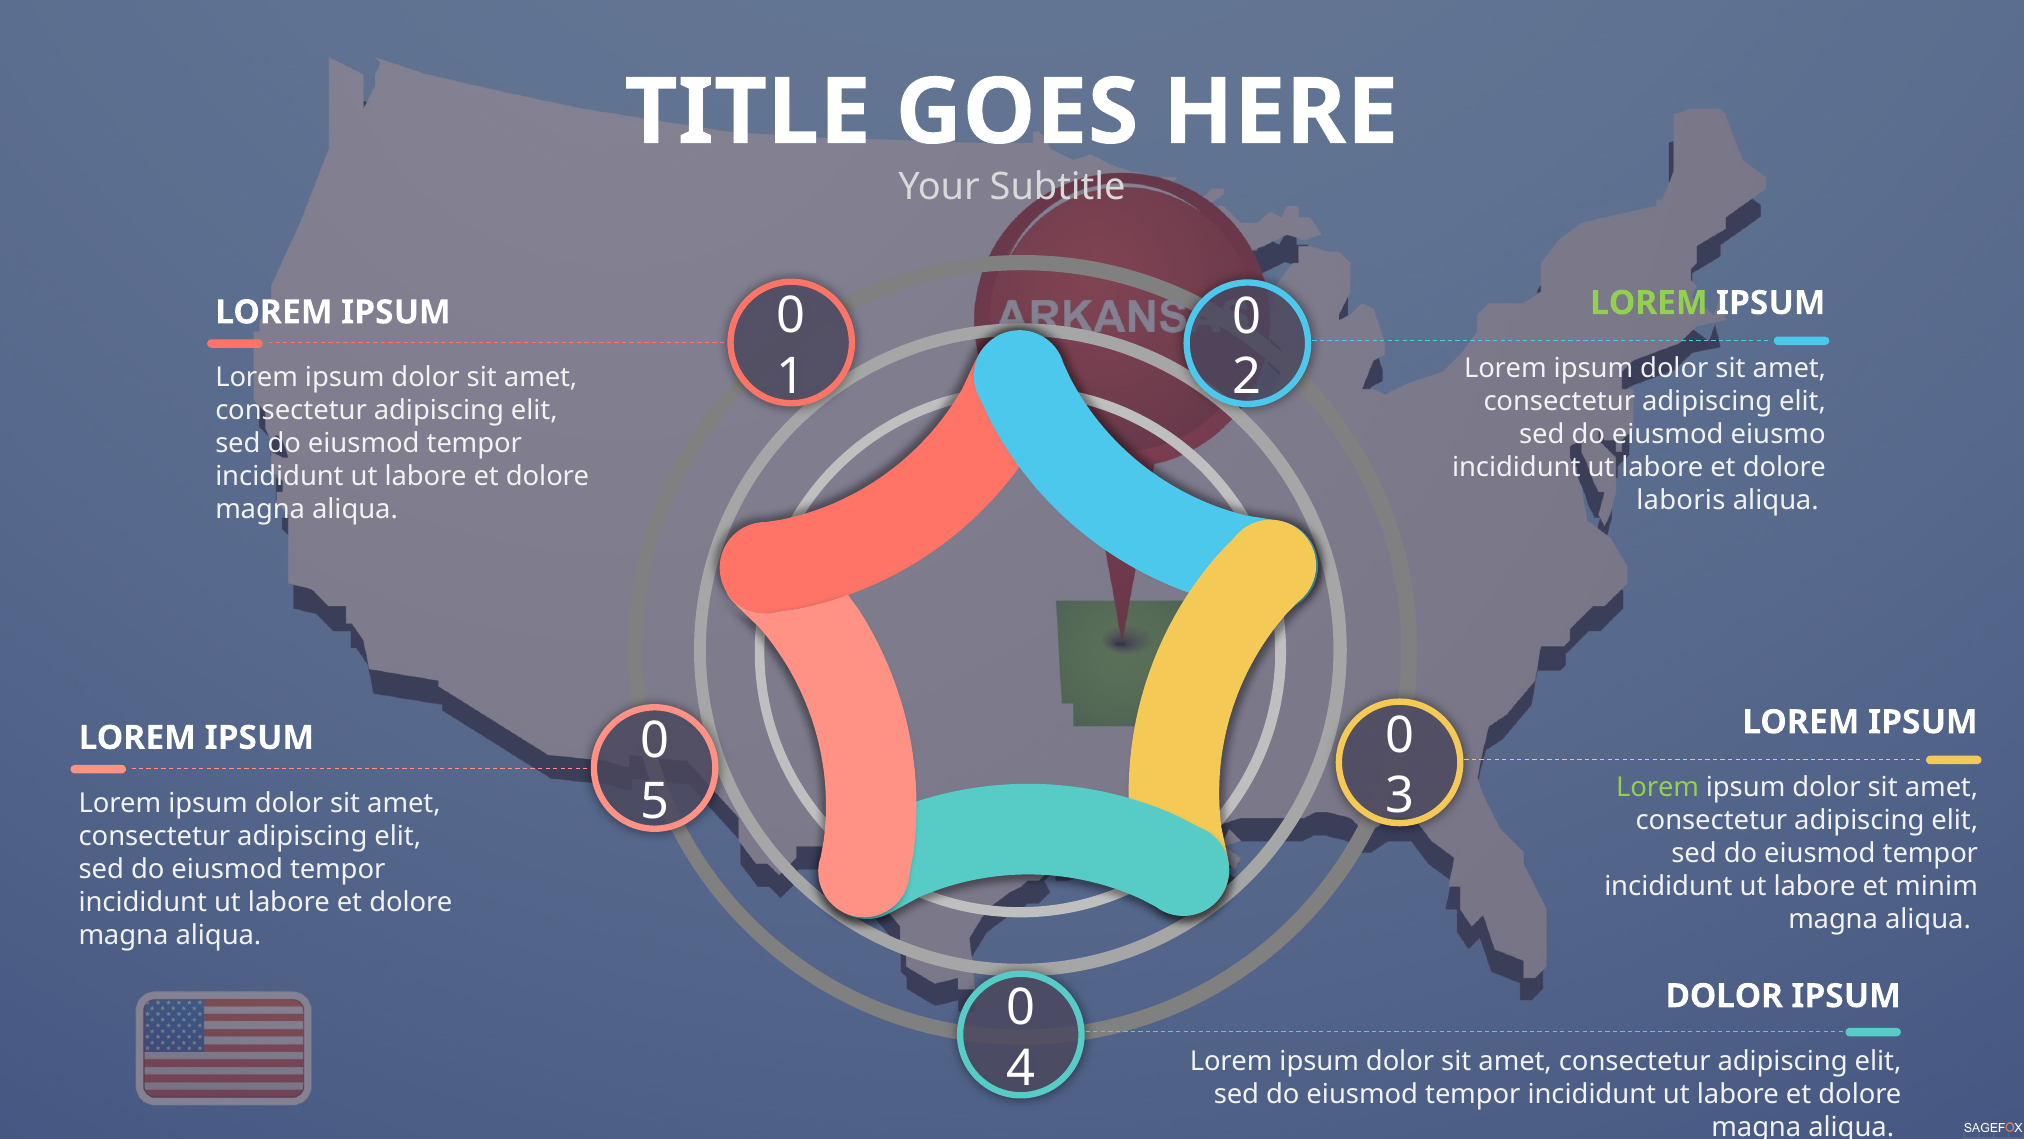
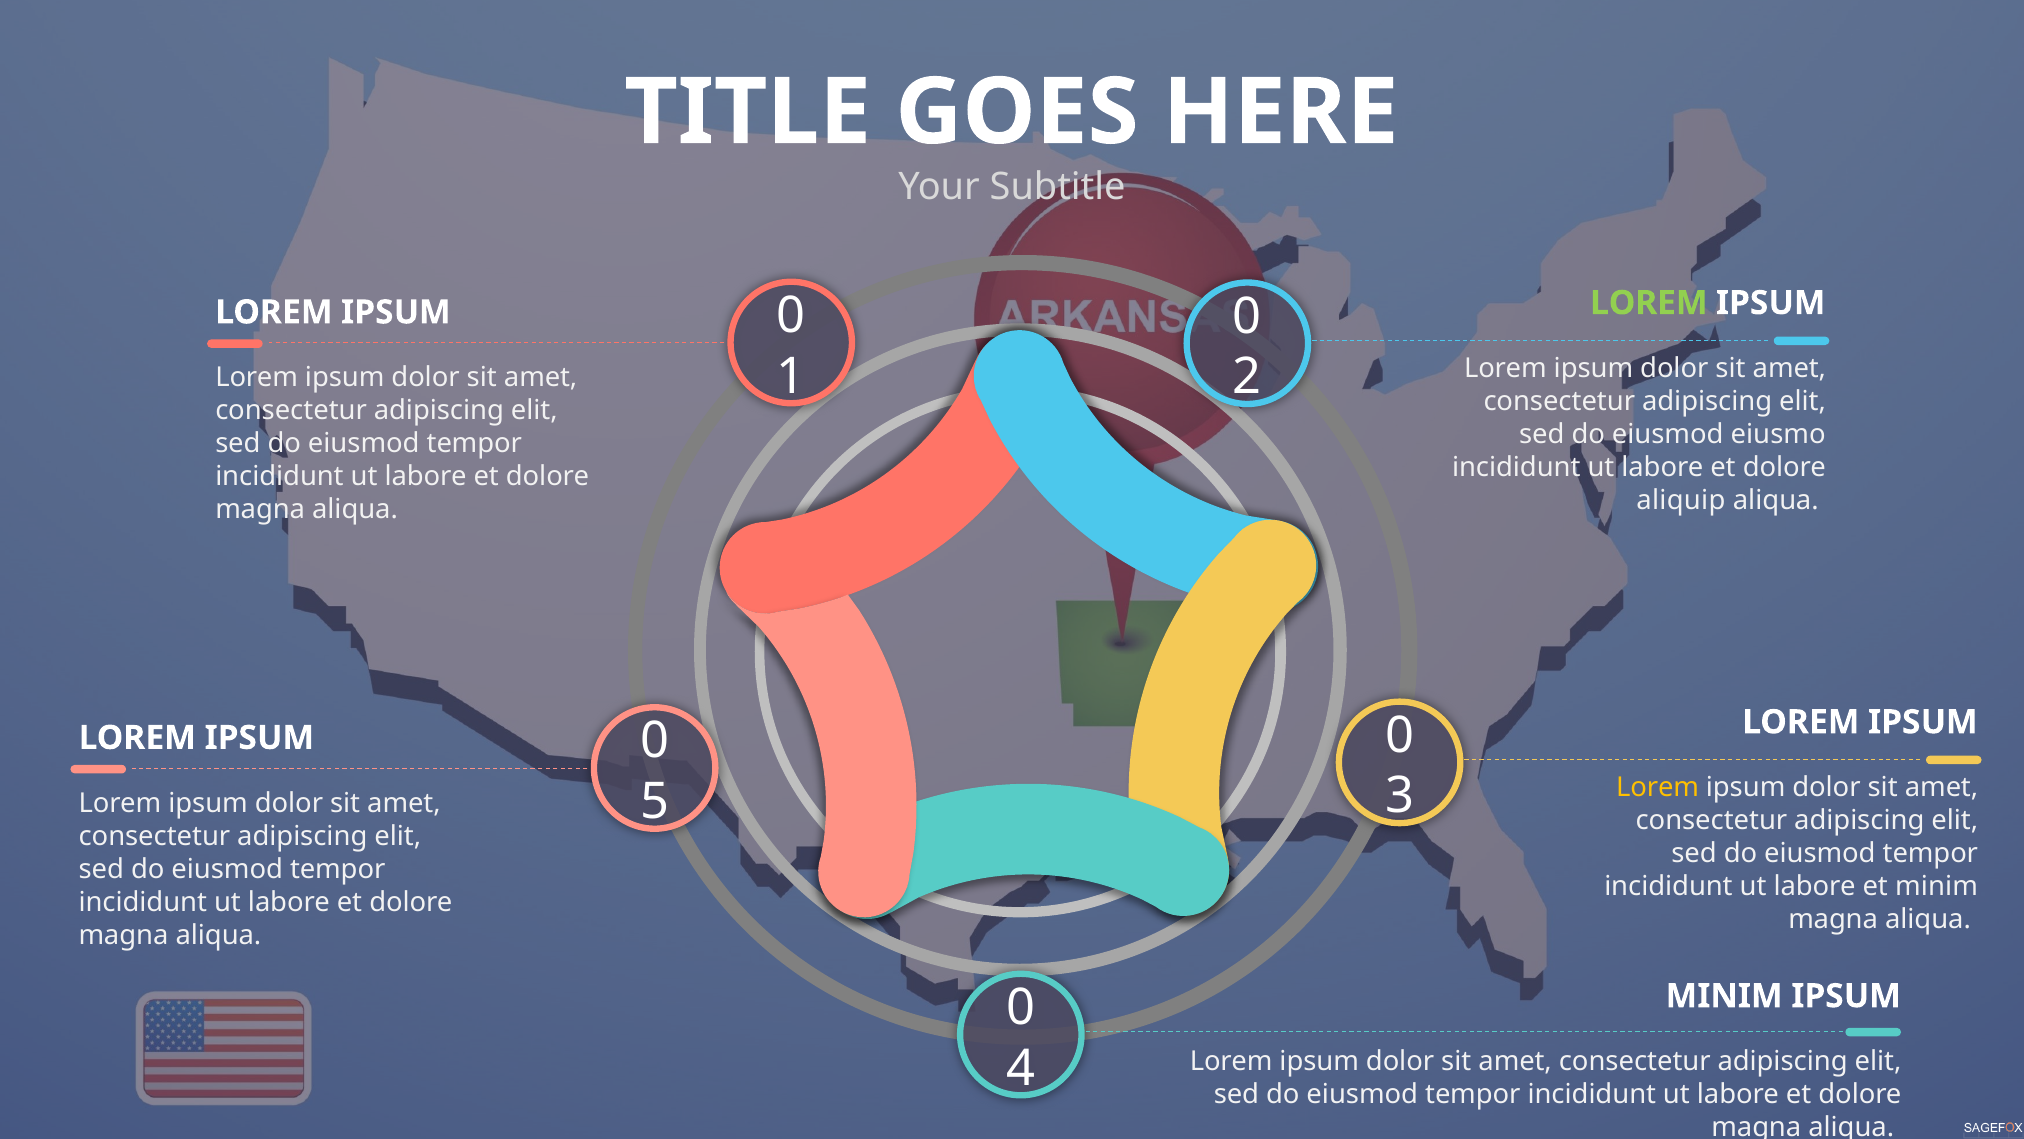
laboris: laboris -> aliquip (1681, 500)
Lorem colour: light green -> yellow (1658, 787)
DOLOR: DOLOR -> MINIM (1724, 996)
